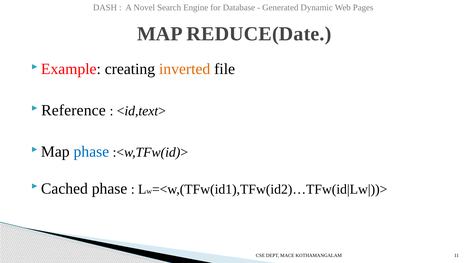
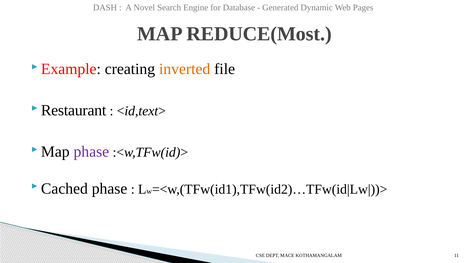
REDUCE(Date: REDUCE(Date -> REDUCE(Most (259, 34)
Reference: Reference -> Restaurant (74, 110)
phase colour: blue -> purple (91, 152)
